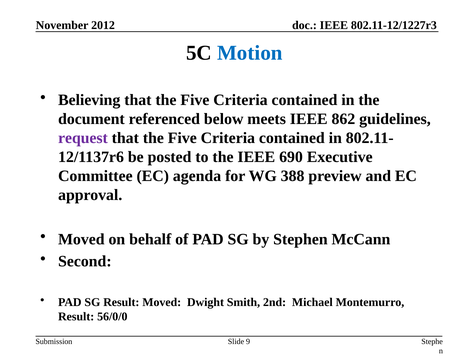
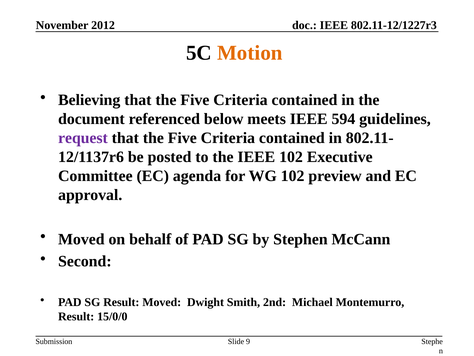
Motion colour: blue -> orange (250, 53)
862: 862 -> 594 (343, 119)
IEEE 690: 690 -> 102 (291, 157)
WG 388: 388 -> 102 (293, 176)
56/0/0: 56/0/0 -> 15/0/0 (112, 316)
